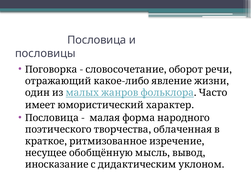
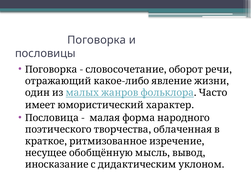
Пословица: Пословица -> Поговорка (97, 40)
